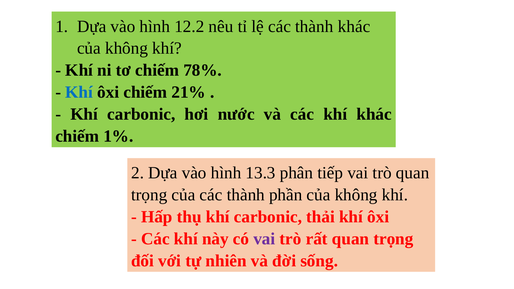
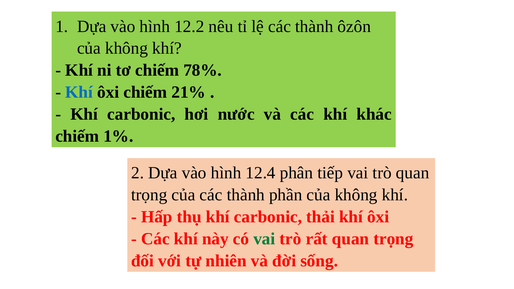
thành khác: khác -> ôzôn (354, 26)
13.3: 13.3 -> 12.4 (261, 173)
vai colour: purple -> green (264, 239)
